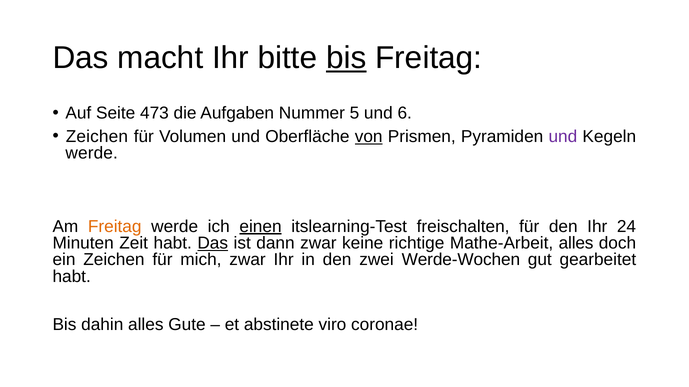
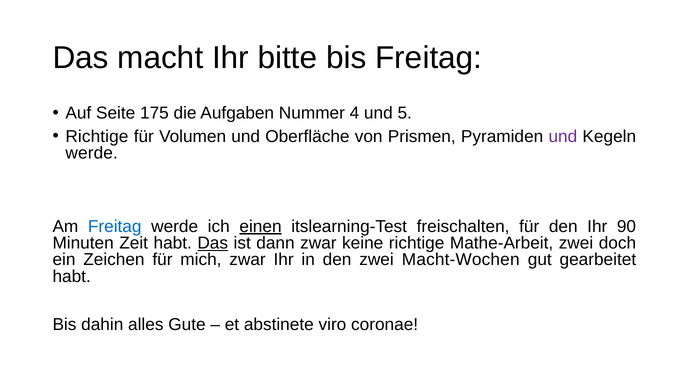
bis underline: present -> none (346, 58)
473: 473 -> 175 (154, 113)
5: 5 -> 4 (354, 113)
6: 6 -> 5 (405, 113)
Zeichen: Zeichen -> Richtige (97, 137)
von underline: present -> none (369, 137)
Freitag colour: orange -> blue (115, 227)
24: 24 -> 90 (626, 227)
Mathe-Arbeit alles: alles -> zwei (576, 243)
Werde-Wochen: Werde-Wochen -> Macht-Wochen (461, 260)
